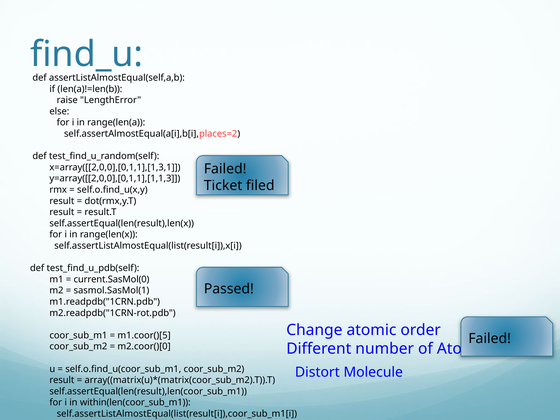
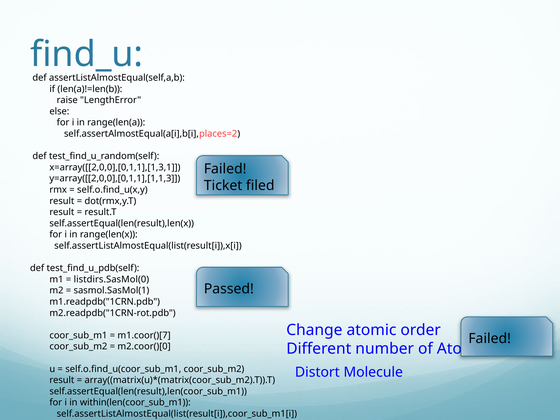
current.SasMol(0: current.SasMol(0 -> listdirs.SasMol(0 (111, 279)
m1.coor()[5: m1.coor()[5 -> m1.coor()[7 (144, 335)
